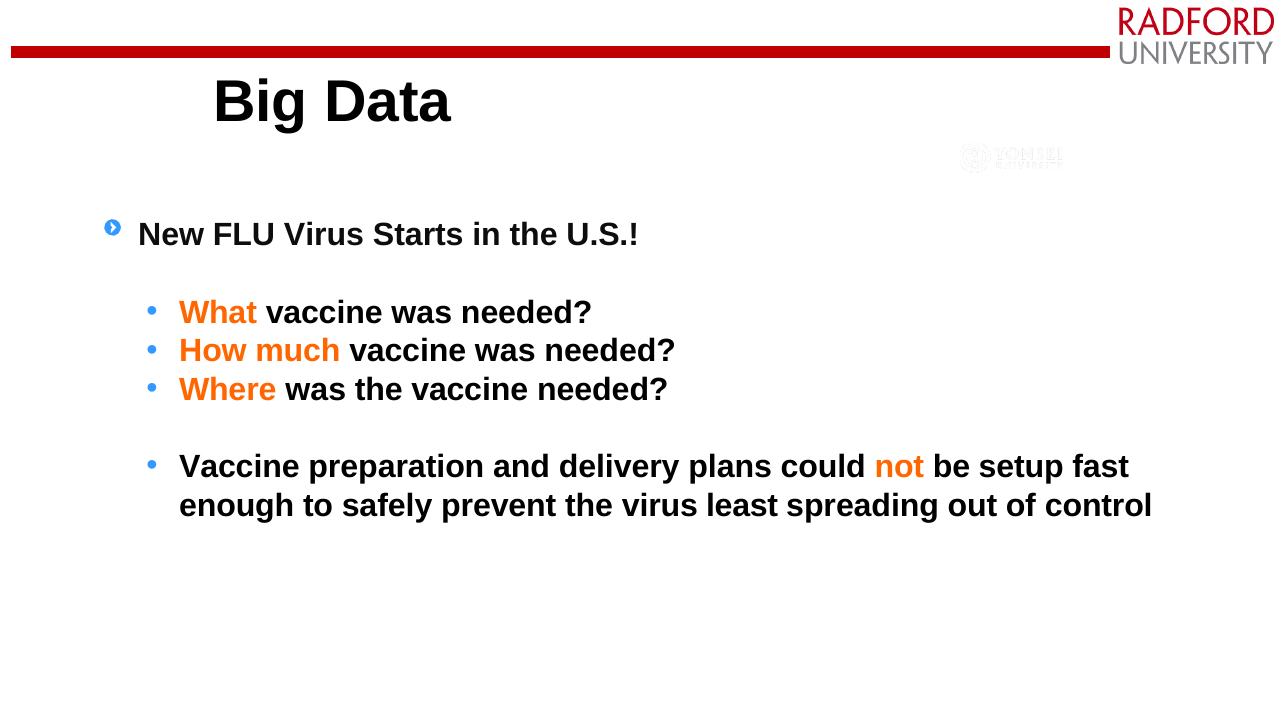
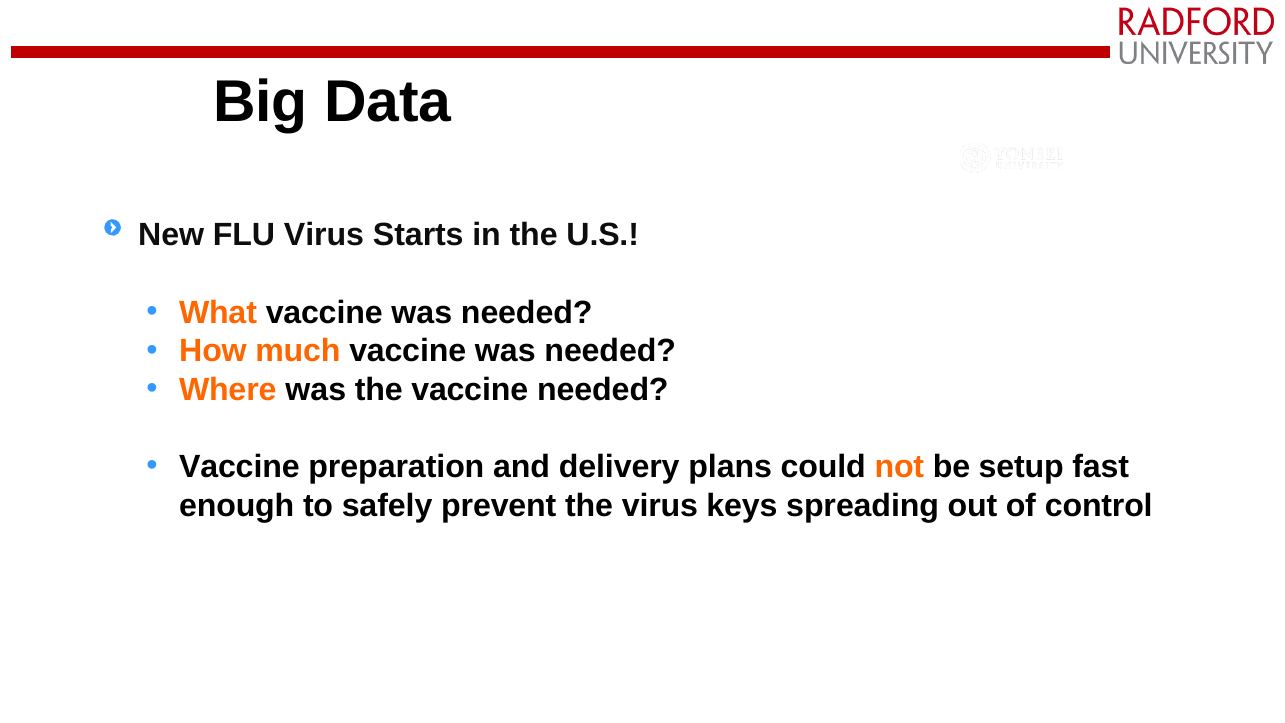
least: least -> keys (742, 505)
